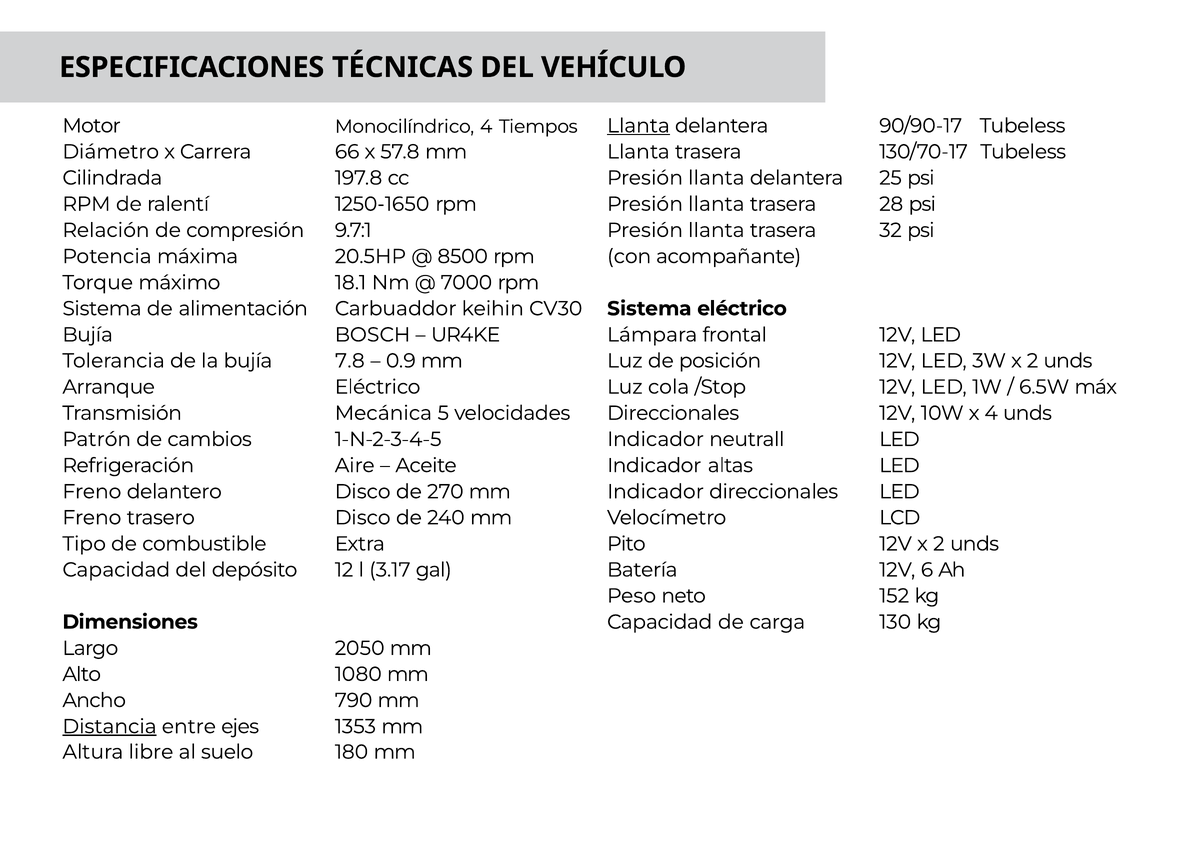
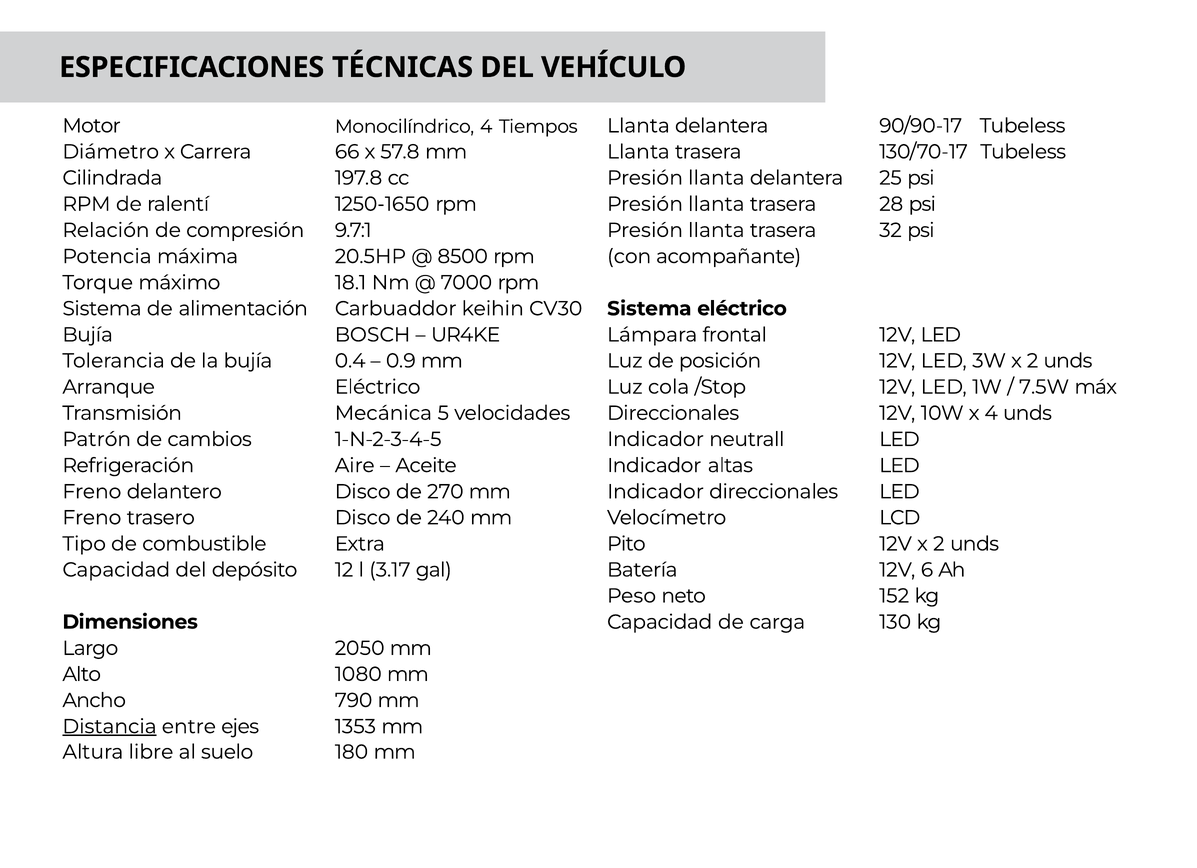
Llanta underline: present -> none (638, 126)
7.8: 7.8 -> 0.4 (350, 361)
6.5W: 6.5W -> 7.5W (1044, 387)
